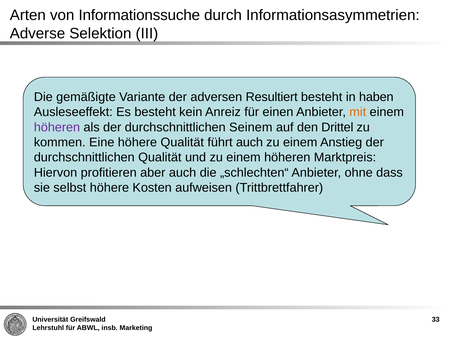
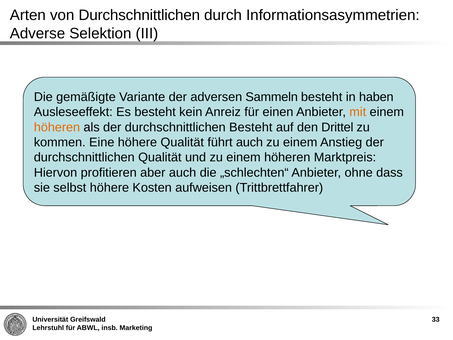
von Informationssuche: Informationssuche -> Durchschnittlichen (139, 15)
Resultiert: Resultiert -> Sammeln (272, 97)
höheren colour: purple -> orange (57, 127)
durchschnittlichen Seinem: Seinem -> Besteht (251, 127)
